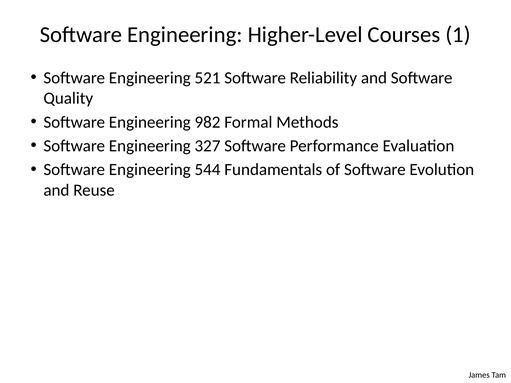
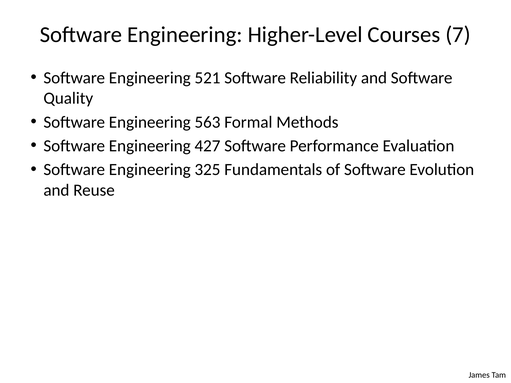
1: 1 -> 7 (458, 35)
982: 982 -> 563 (207, 122)
327: 327 -> 427 (207, 146)
544: 544 -> 325 (207, 170)
